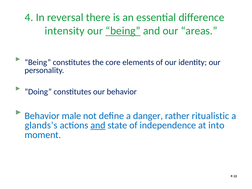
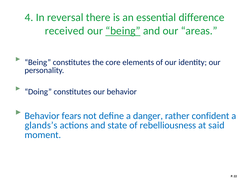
intensity: intensity -> received (65, 31)
male: male -> fears (71, 116)
ritualistic: ritualistic -> confident (211, 116)
and underline: present -> none (98, 125)
independence: independence -> rebelliousness (168, 125)
into: into -> said (216, 125)
